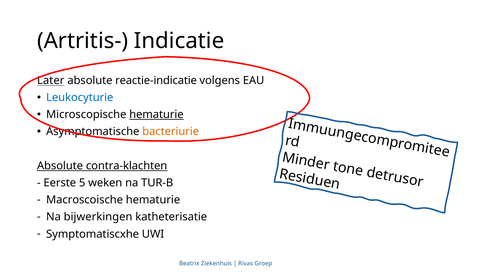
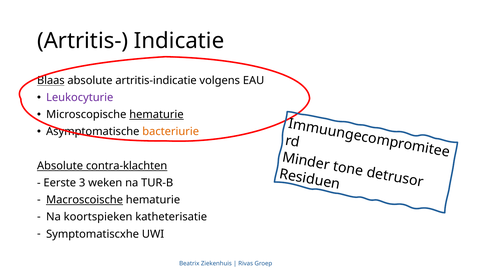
Later: Later -> Blaas (51, 81)
reactie-indicatie: reactie-indicatie -> artritis-indicatie (156, 81)
Leukocyturie colour: blue -> purple (80, 98)
5: 5 -> 3 (82, 183)
Macroscoische underline: none -> present (85, 200)
bijwerkingen: bijwerkingen -> koortspieken (98, 217)
